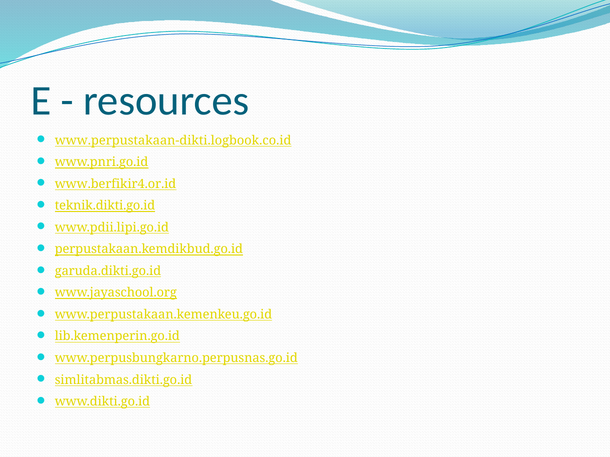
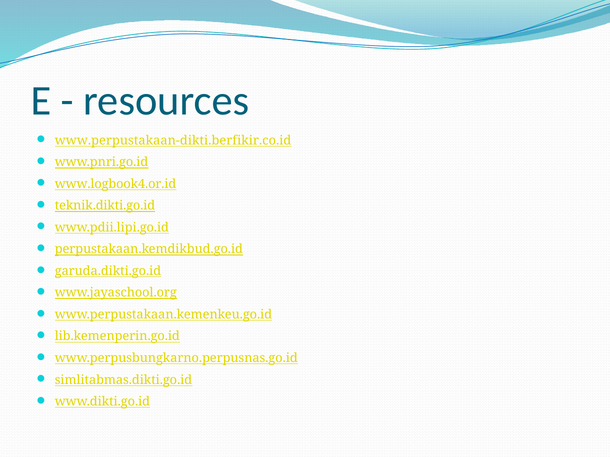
www.perpustakaan-dikti.logbook.co.id: www.perpustakaan-dikti.logbook.co.id -> www.perpustakaan-dikti.berfikir.co.id (173, 141)
www.berfikir4.or.id: www.berfikir4.or.id -> www.logbook4.or.id (116, 184)
